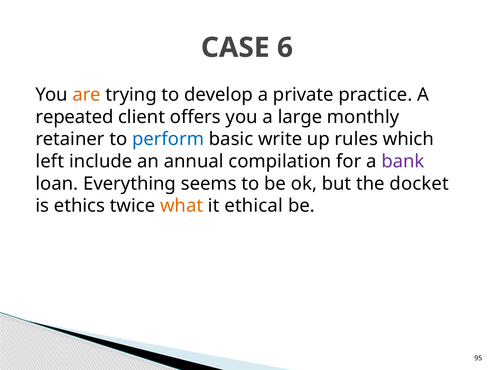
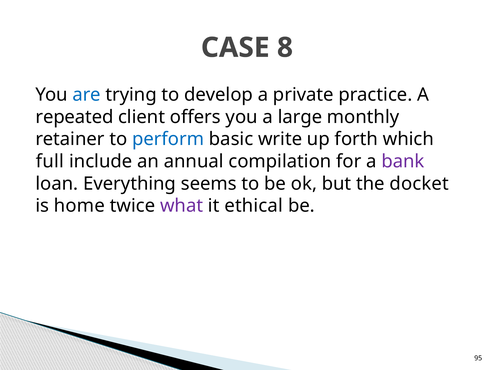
6: 6 -> 8 (285, 48)
are colour: orange -> blue (87, 95)
rules: rules -> forth (356, 139)
left: left -> full (50, 162)
ethics: ethics -> home (79, 206)
what colour: orange -> purple (182, 206)
